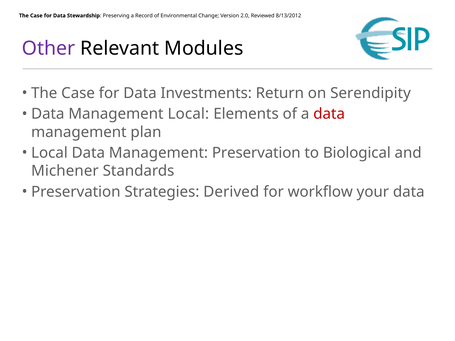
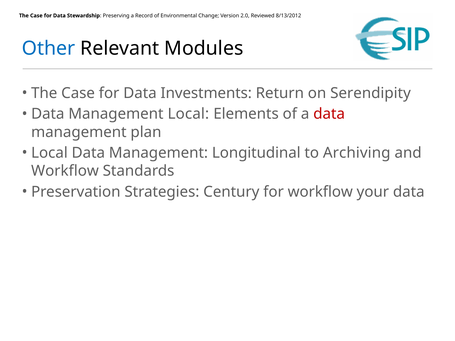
Other colour: purple -> blue (49, 48)
Management Preservation: Preservation -> Longitudinal (256, 153)
Biological: Biological -> Archiving (357, 153)
Michener: Michener -> Workflow (65, 171)
Derived: Derived -> Century (231, 192)
